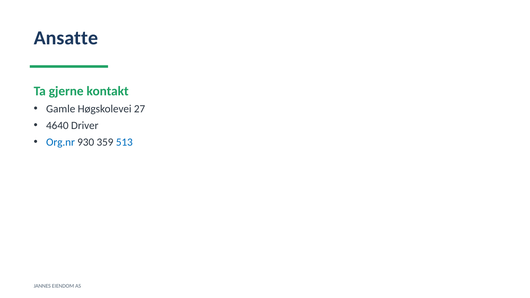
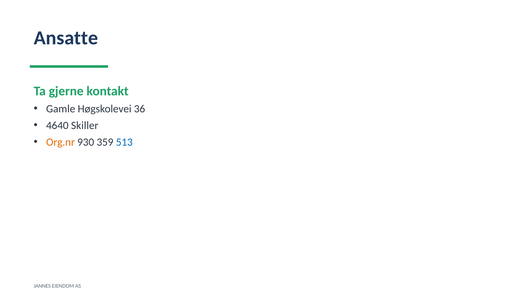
27: 27 -> 36 (140, 109)
Driver: Driver -> Skiller (85, 126)
Org.nr colour: blue -> orange (60, 142)
